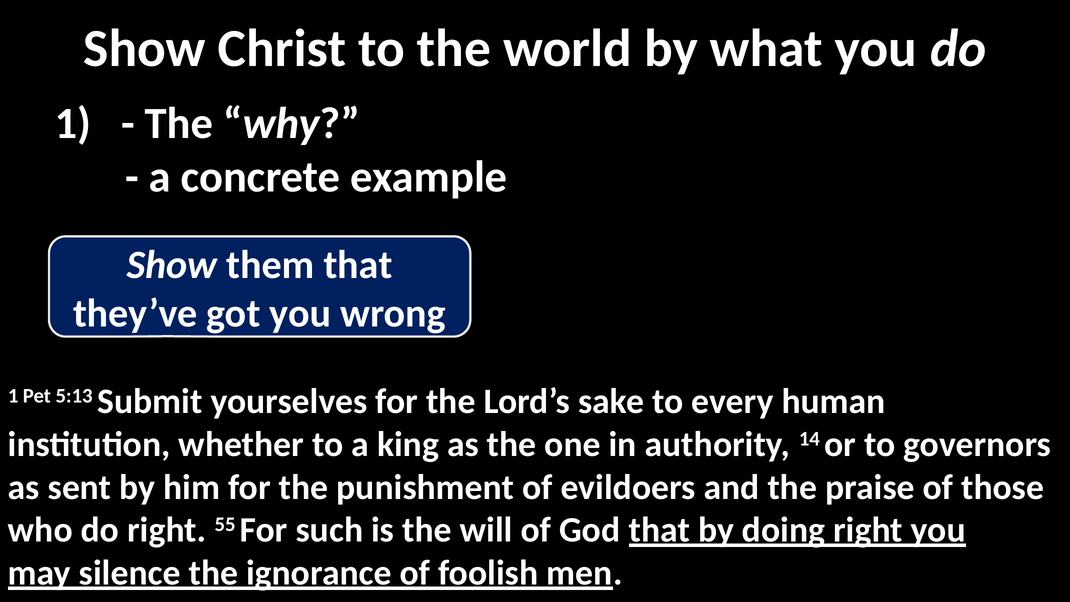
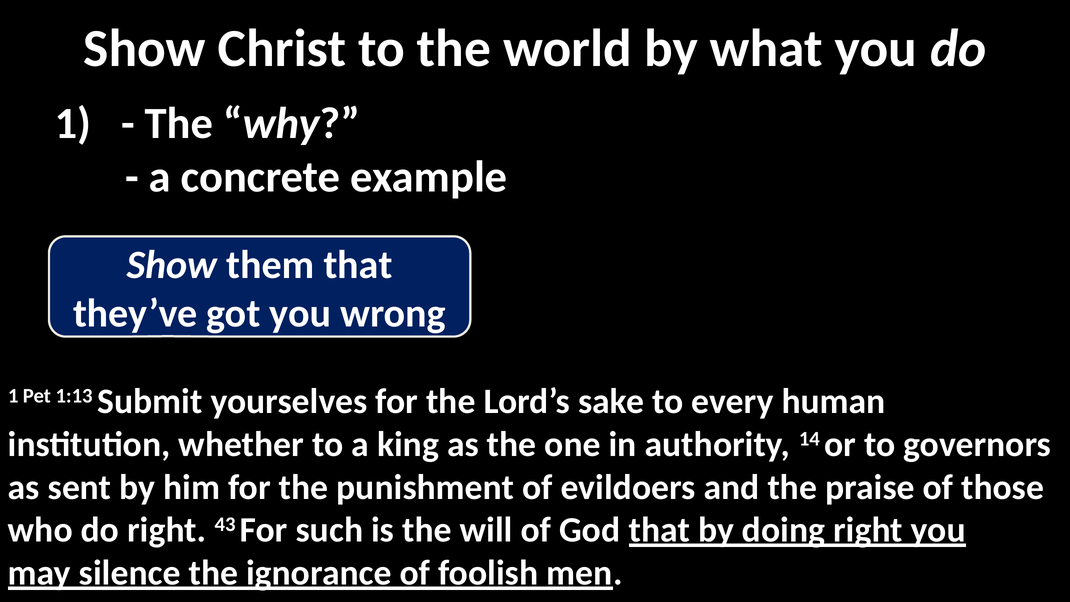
5:13: 5:13 -> 1:13 (74, 396)
55: 55 -> 43 (225, 524)
